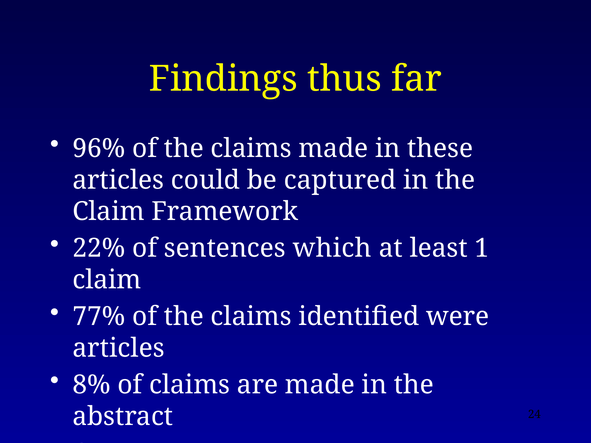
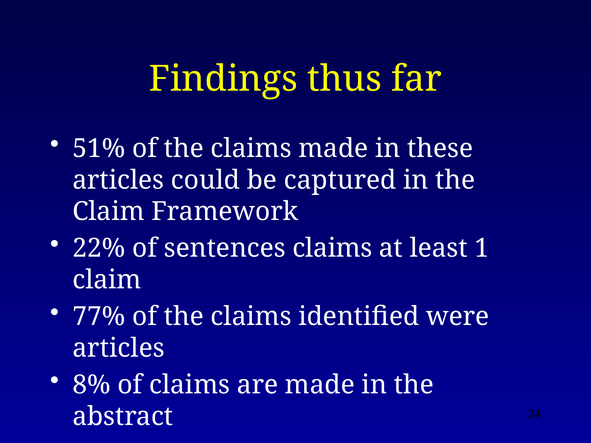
96%: 96% -> 51% (99, 149)
sentences which: which -> claims (332, 248)
